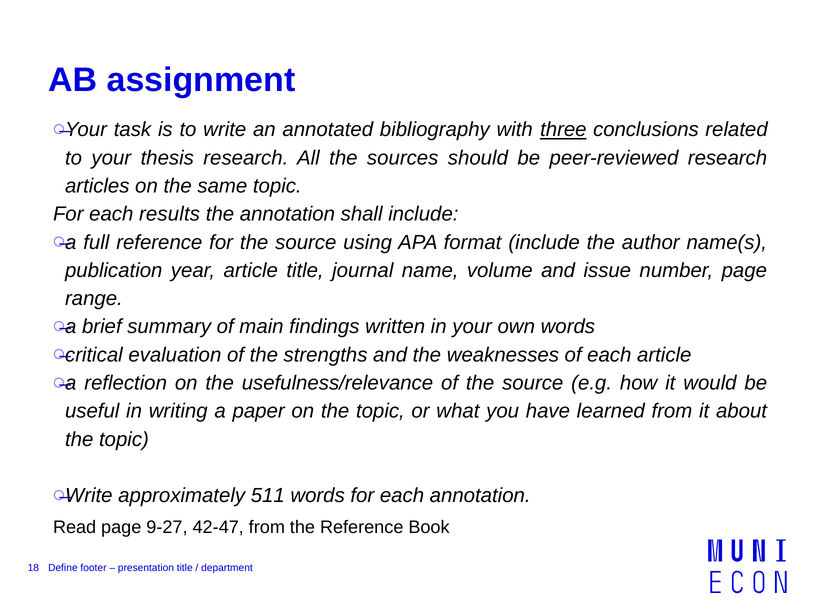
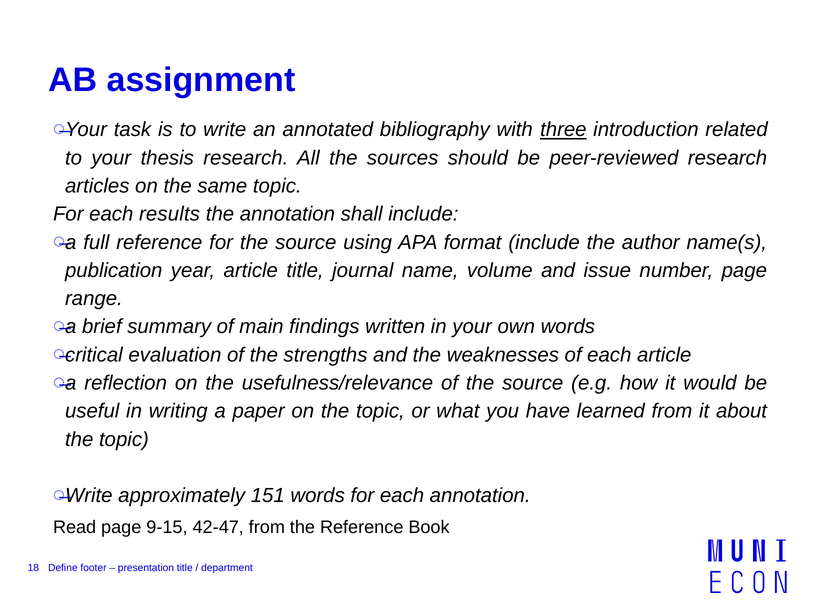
conclusions: conclusions -> introduction (646, 130)
511: 511 -> 151 (268, 496)
9-27: 9-27 -> 9-15 (167, 527)
